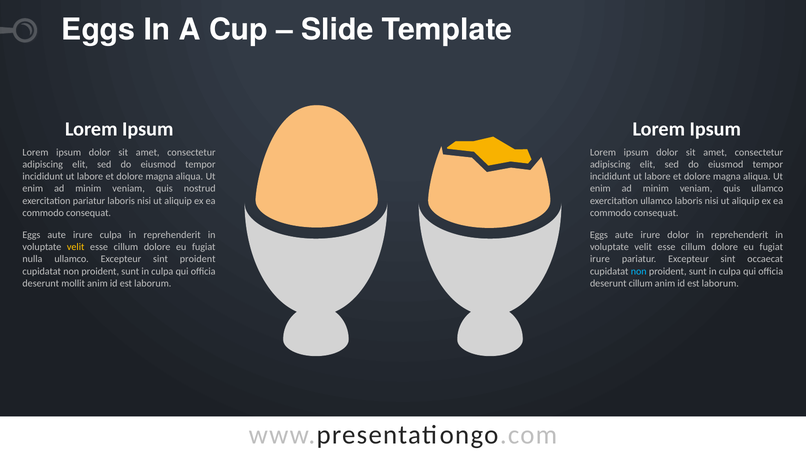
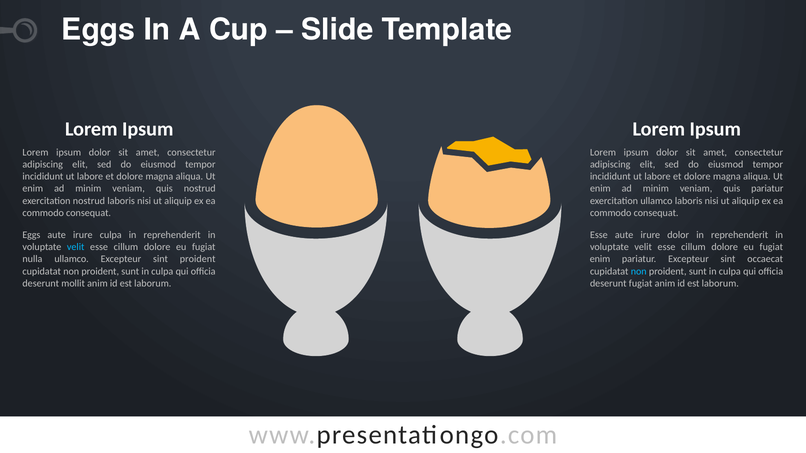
quis ullamco: ullamco -> pariatur (767, 189)
exercitation pariatur: pariatur -> nostrud (89, 201)
Eggs: Eggs -> Esse (599, 235)
velit colour: yellow -> light blue (76, 247)
irure: irure -> enim (600, 259)
deserunt cillum: cillum -> fugiat (641, 284)
